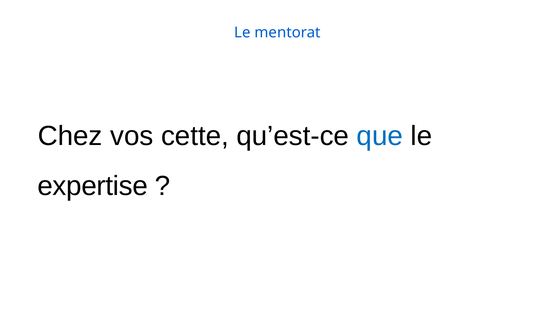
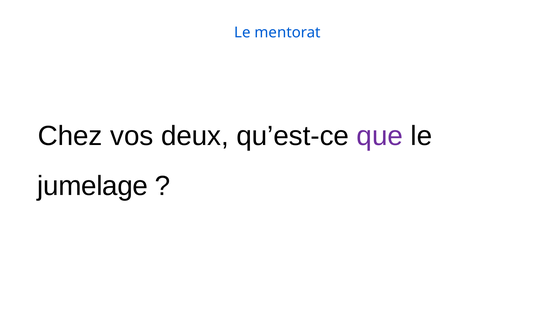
cette: cette -> deux (195, 136)
que colour: blue -> purple (380, 136)
expertise: expertise -> jumelage (93, 186)
